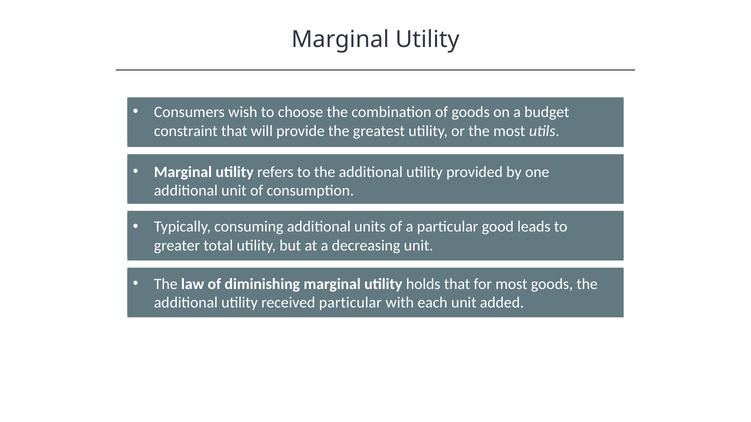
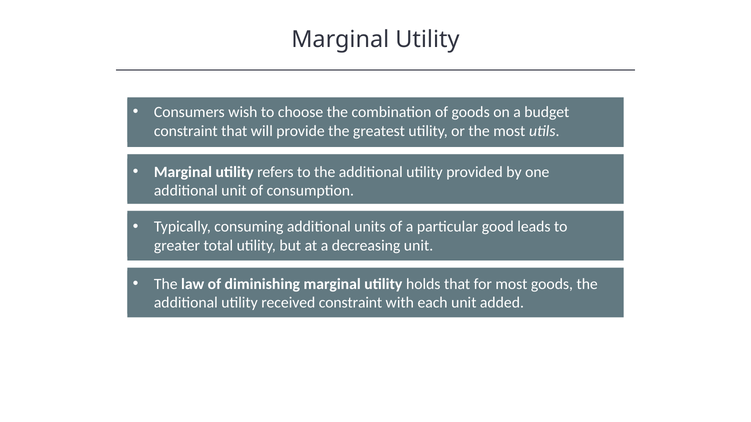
received particular: particular -> constraint (351, 303)
